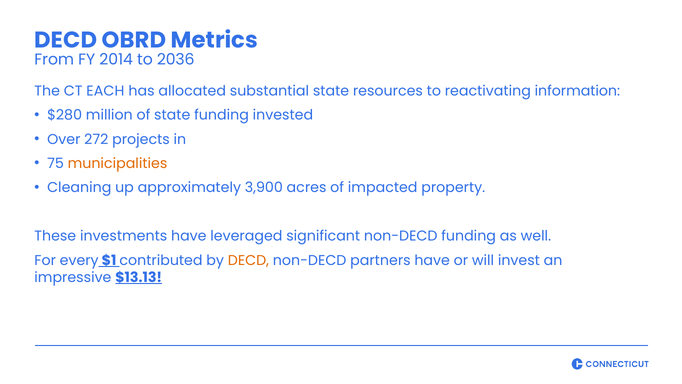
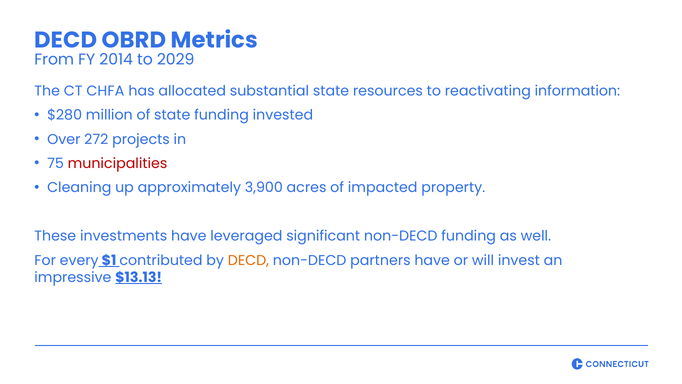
2036: 2036 -> 2029 (176, 60)
EACH: EACH -> CHFA (105, 91)
municipalities colour: orange -> red (117, 163)
